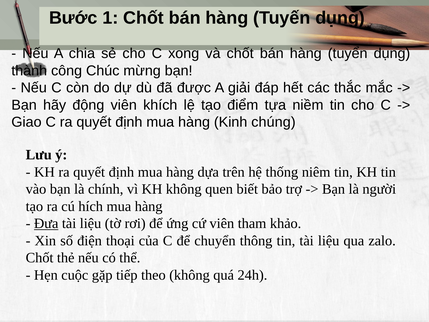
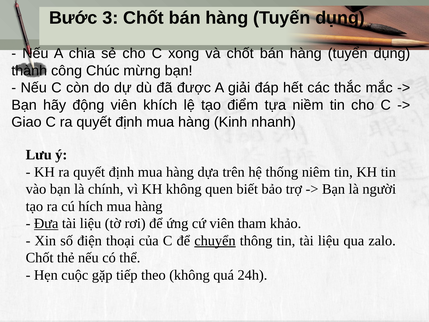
1: 1 -> 3 (110, 18)
chúng: chúng -> nhanh (274, 122)
chuyển underline: none -> present (215, 240)
